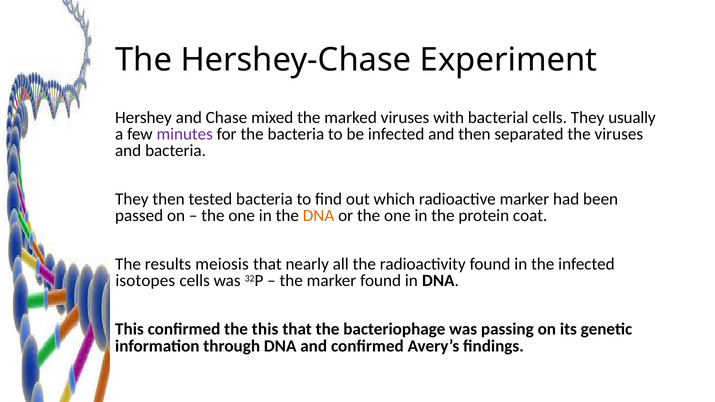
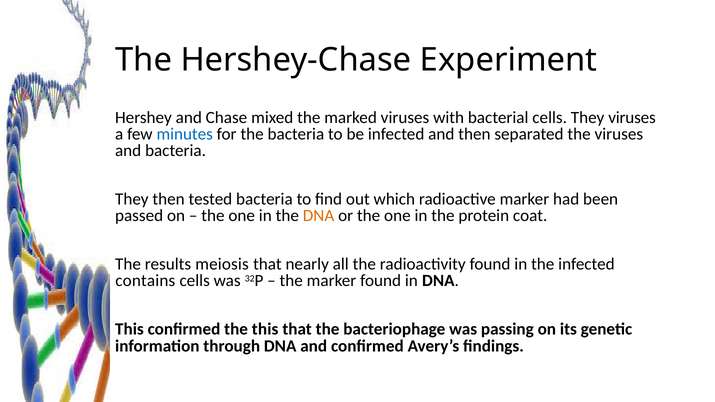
They usually: usually -> viruses (632, 117)
minutes colour: purple -> blue (185, 134)
isotopes: isotopes -> contains (145, 281)
